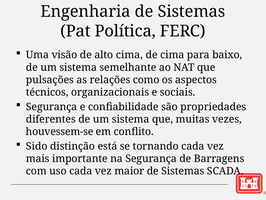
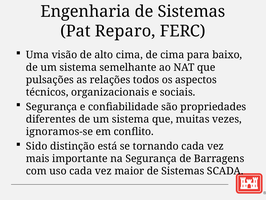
Política: Política -> Reparo (125, 31)
como: como -> todos (146, 80)
houvessem-se: houvessem-se -> ignoramos-se (59, 131)
